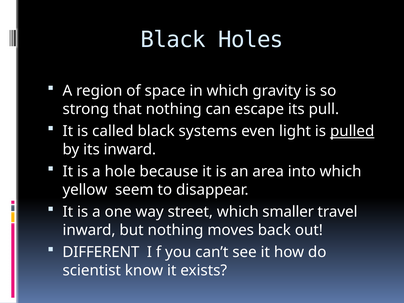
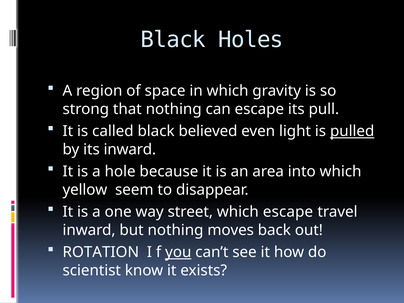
systems: systems -> believed (208, 131)
which smaller: smaller -> escape (288, 212)
DIFFERENT: DIFFERENT -> ROTATION (101, 252)
you underline: none -> present (178, 252)
